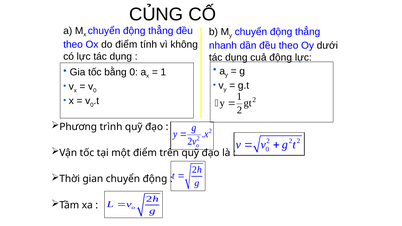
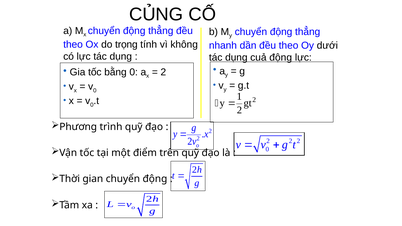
do điểm: điểm -> trọng (126, 45)
1: 1 -> 2 (163, 72)
